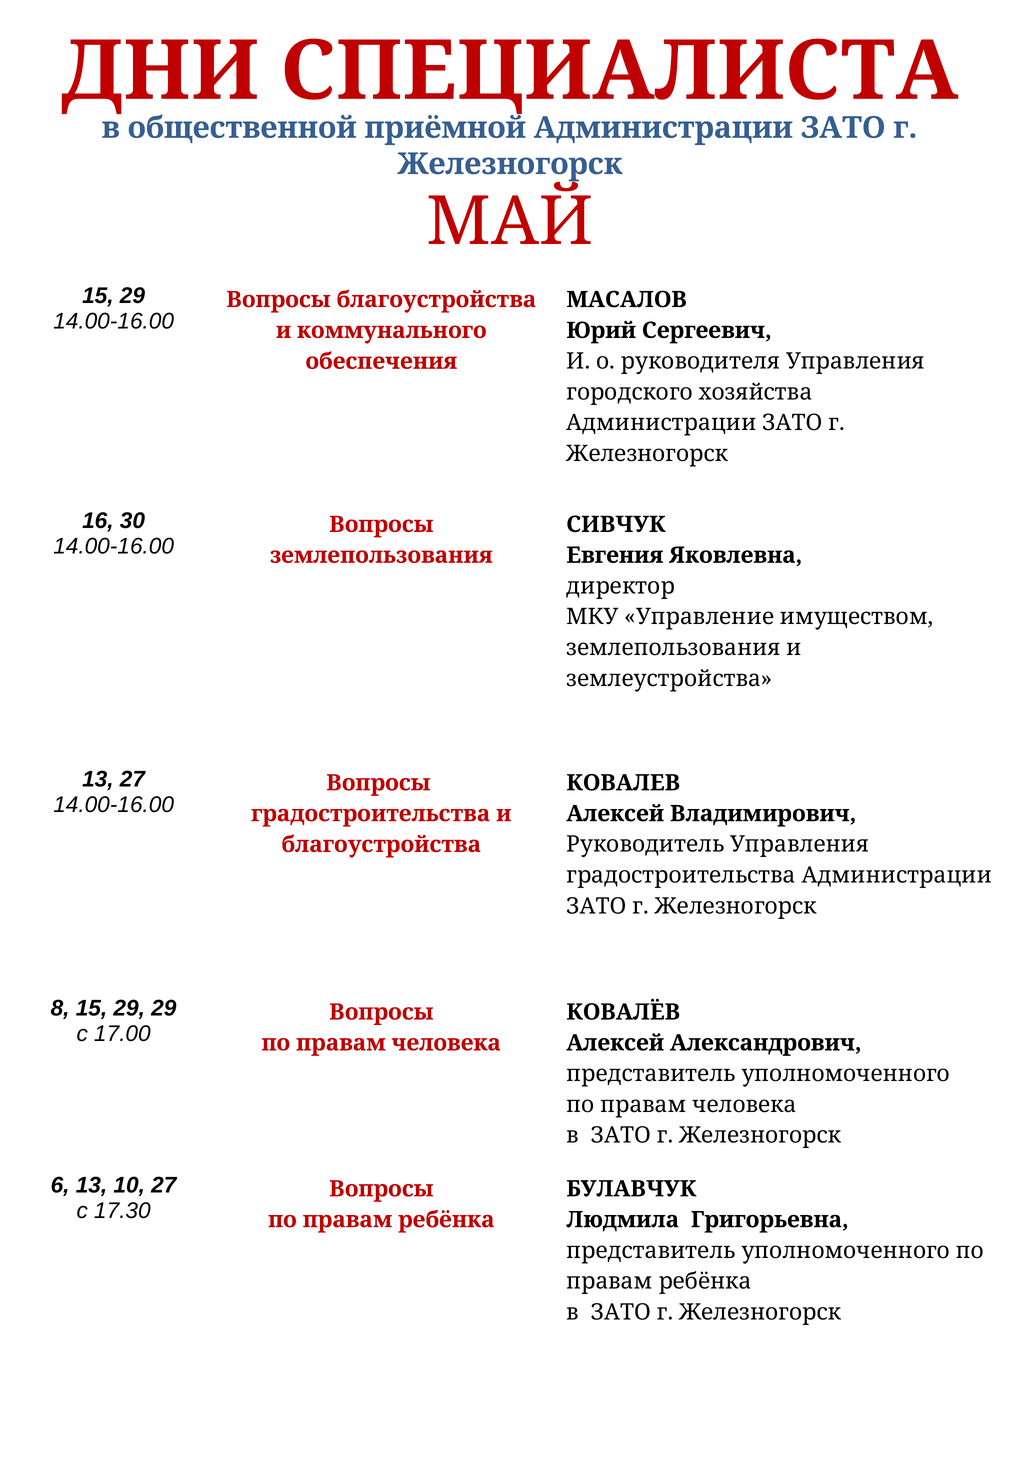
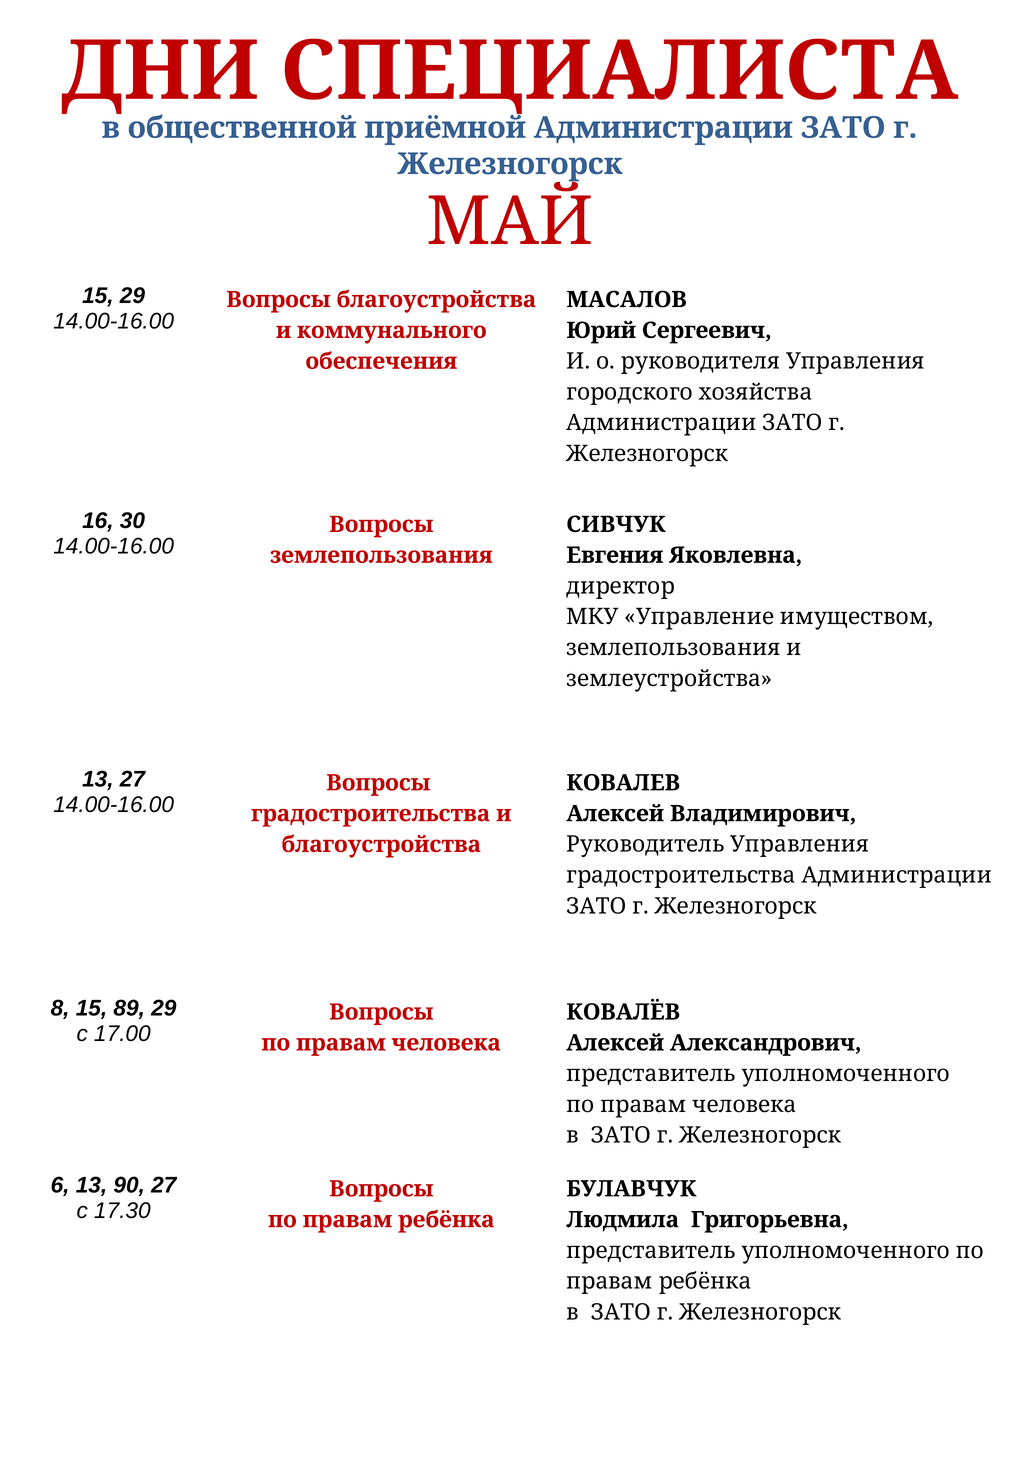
8 15 29: 29 -> 89 (129, 1009)
10: 10 -> 90 (129, 1186)
